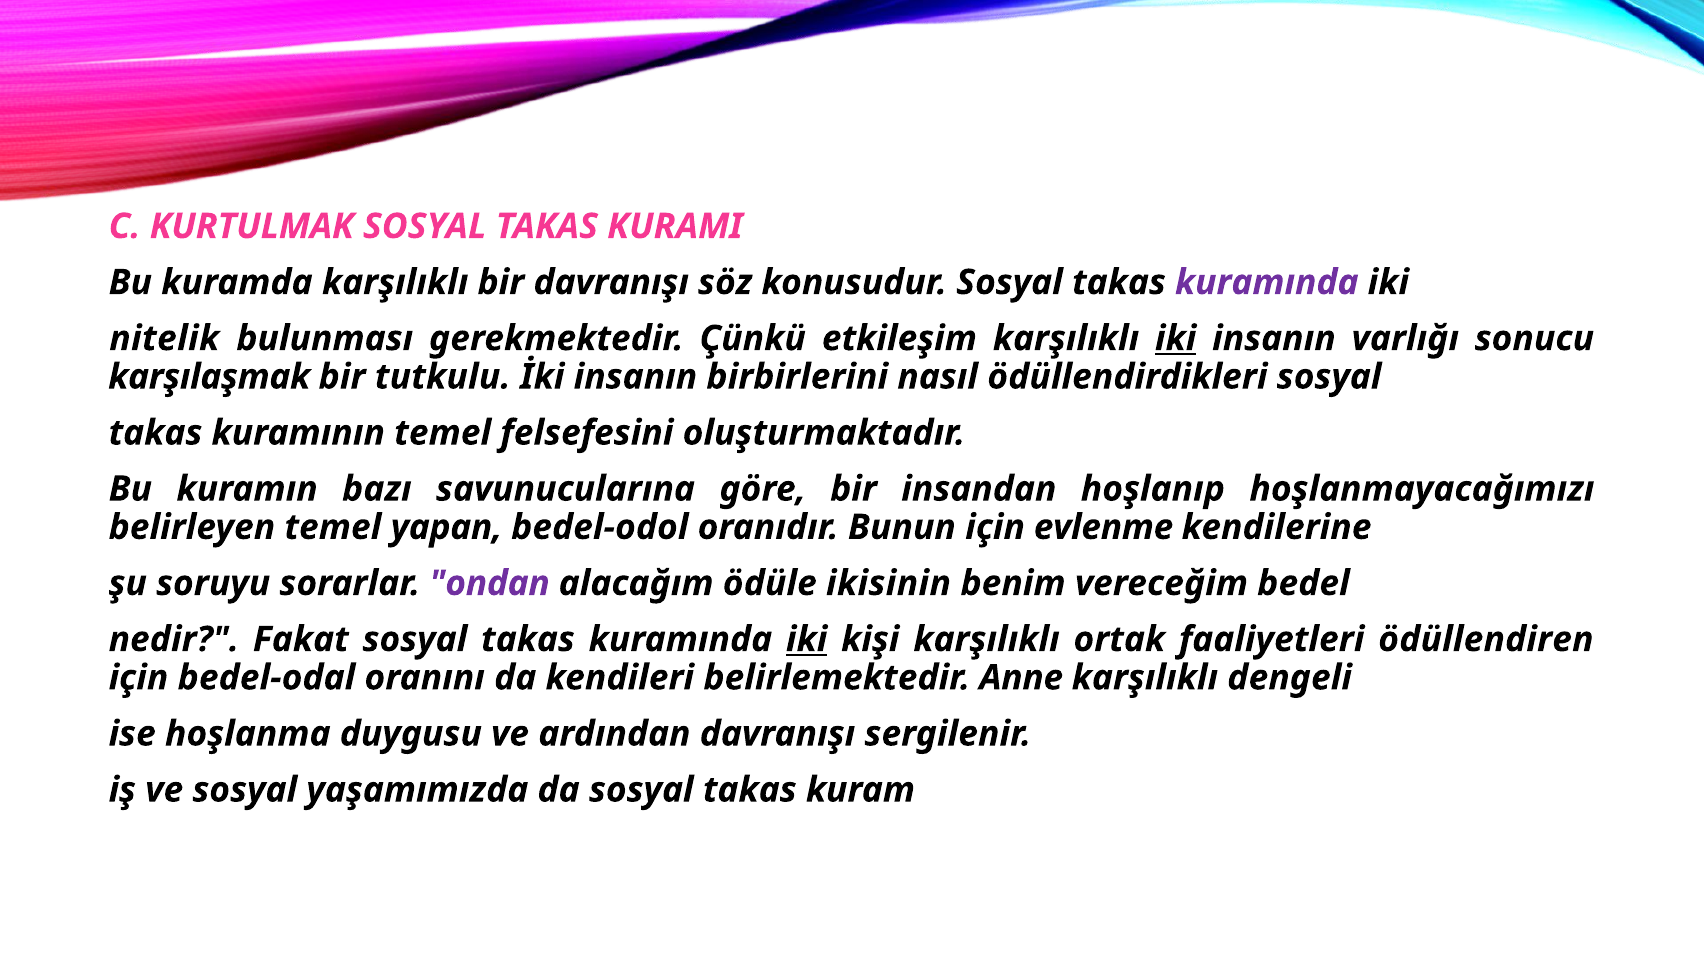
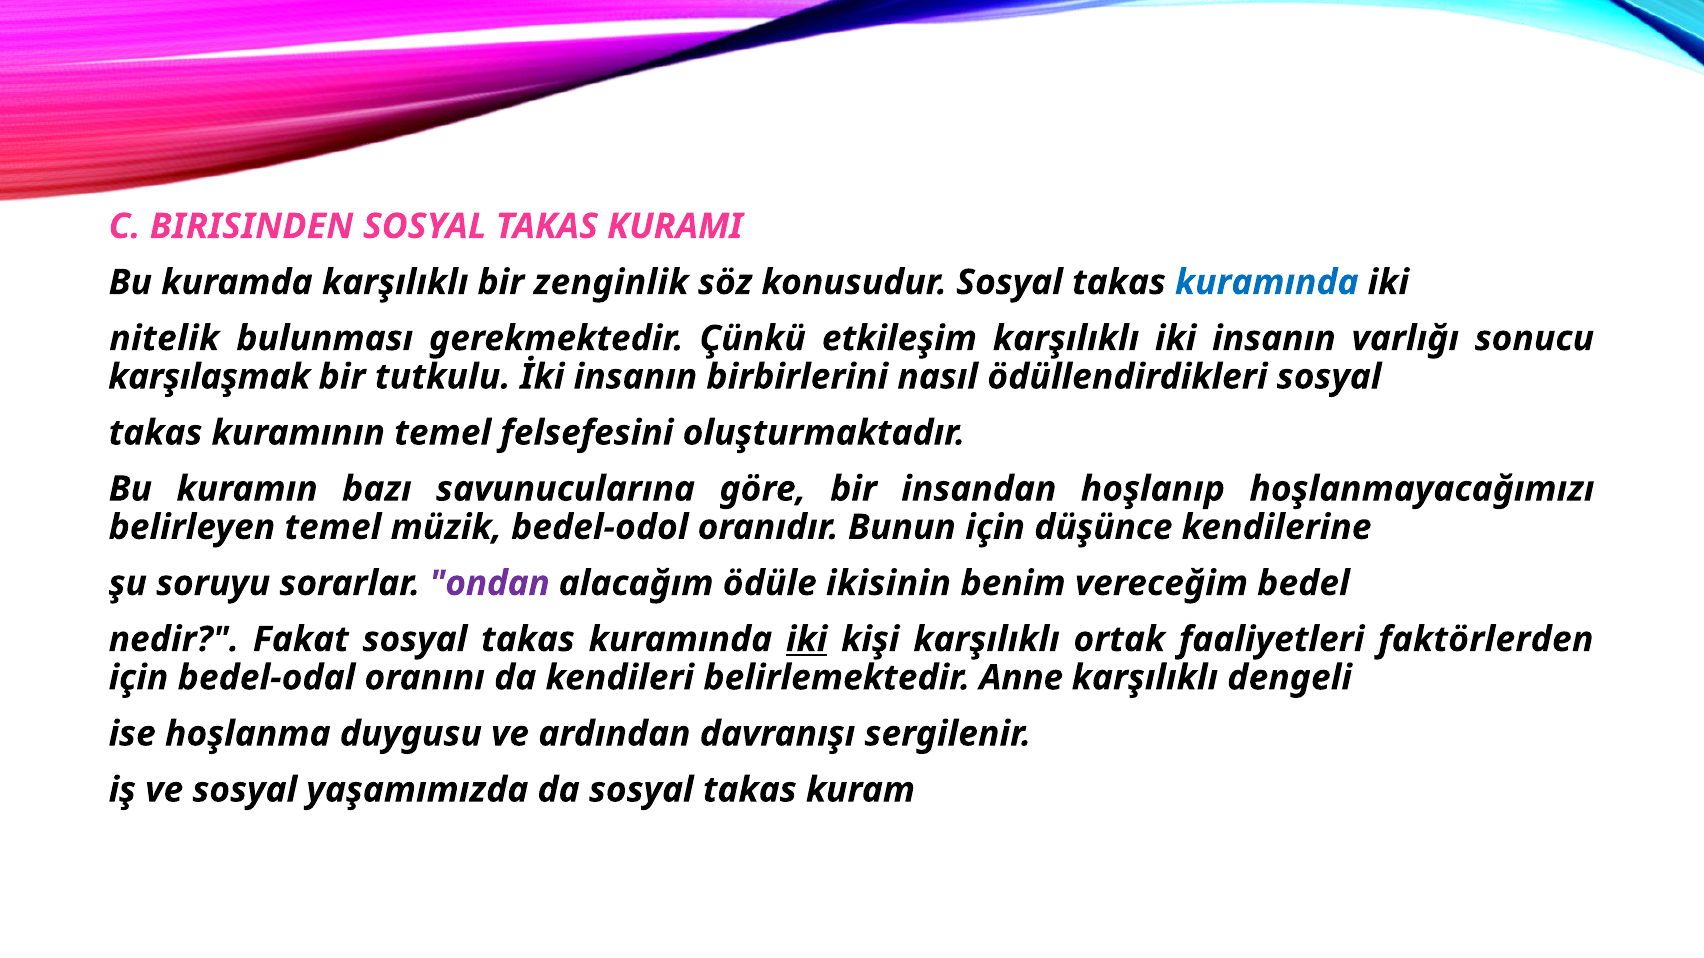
KURTULMAK: KURTULMAK -> BIRISINDEN (251, 226)
bir davranışı: davranışı -> zenginlik (611, 283)
kuramında colour: purple -> blue (1267, 283)
iki underline: present -> none (1176, 339)
yapan: yapan -> müzik (446, 528)
evlenme: evlenme -> düşünce (1103, 528)
ödüllendiren: ödüllendiren -> faktörlerden (1486, 640)
